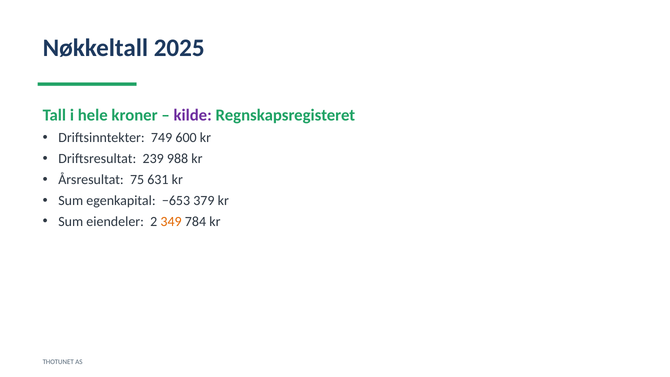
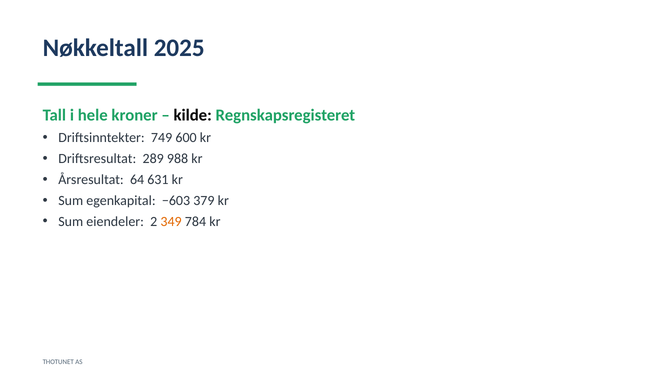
kilde colour: purple -> black (193, 115)
239: 239 -> 289 (153, 159)
75: 75 -> 64 (137, 180)
−653: −653 -> −603 (176, 201)
